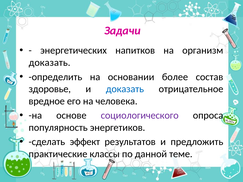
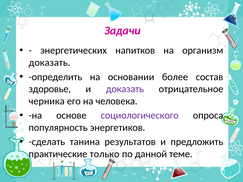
доказать colour: blue -> purple (125, 89)
вредное: вредное -> черника (47, 101)
эффект: эффект -> танина (85, 142)
классы: классы -> только (105, 154)
